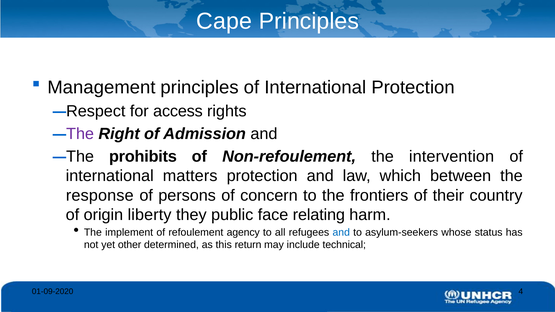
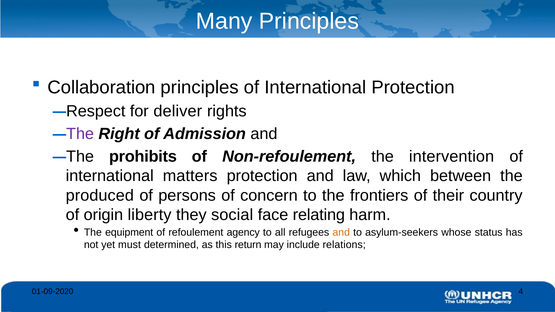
Cape: Cape -> Many (224, 21)
Management: Management -> Collaboration (102, 87)
access: access -> deliver (178, 111)
response: response -> produced (100, 195)
public: public -> social (232, 215)
implement: implement -> equipment (129, 233)
and colour: blue -> orange (341, 233)
other: other -> must (129, 245)
technical: technical -> relations (344, 245)
